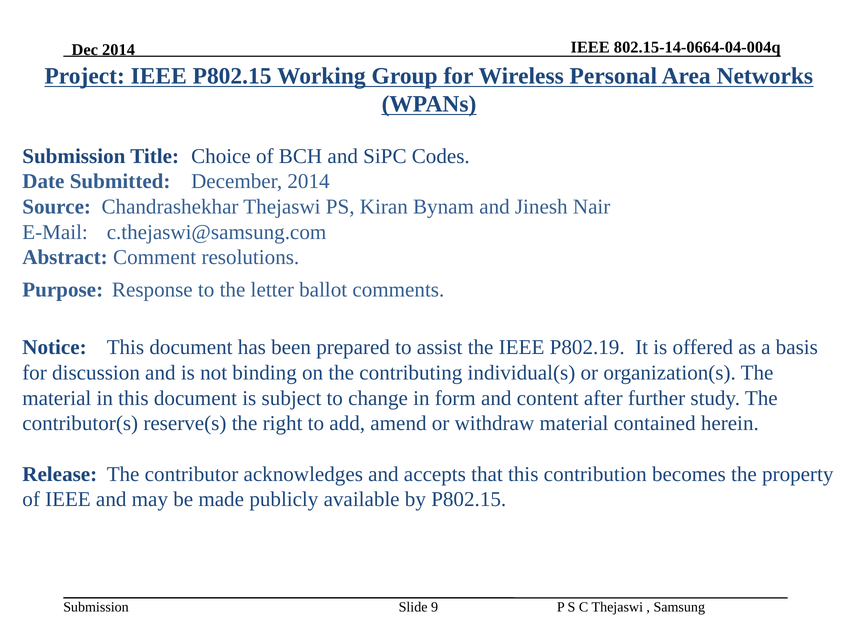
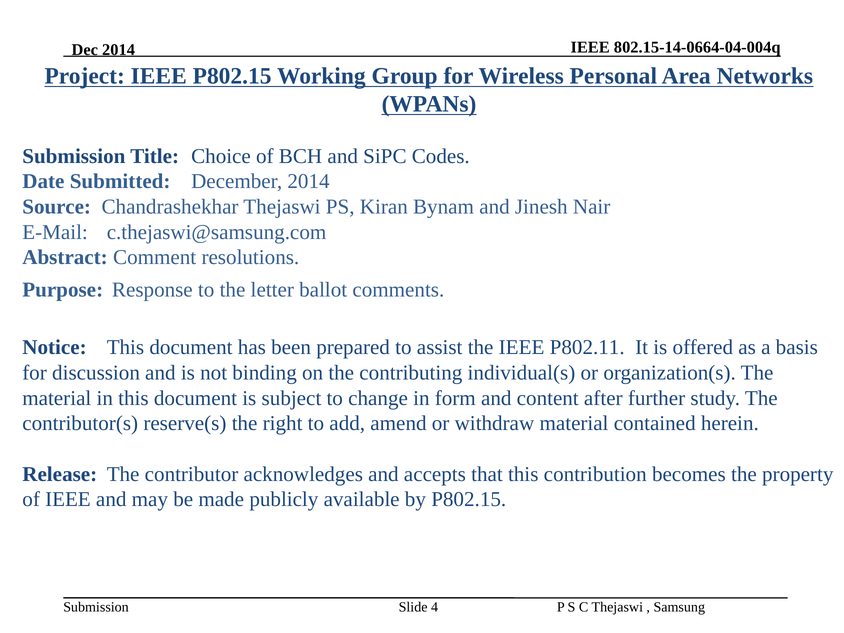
P802.19: P802.19 -> P802.11 (587, 347)
9: 9 -> 4 (435, 607)
